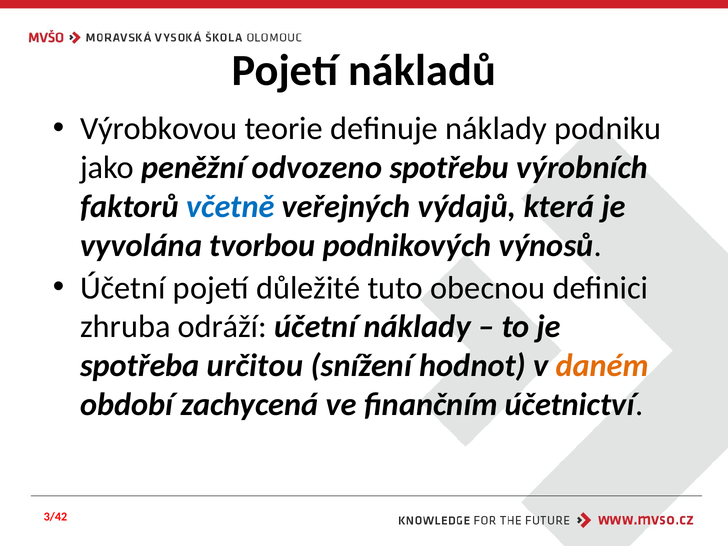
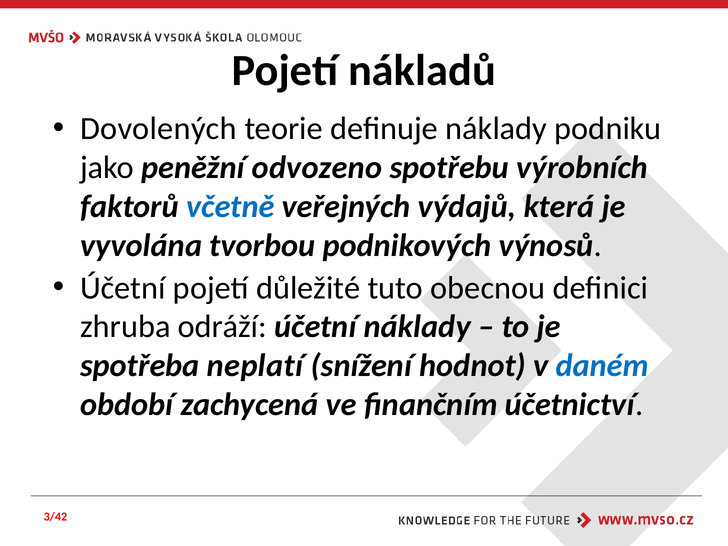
Výrobkovou: Výrobkovou -> Dovolených (158, 129)
určitou: určitou -> neplatí (255, 366)
daném colour: orange -> blue (602, 366)
